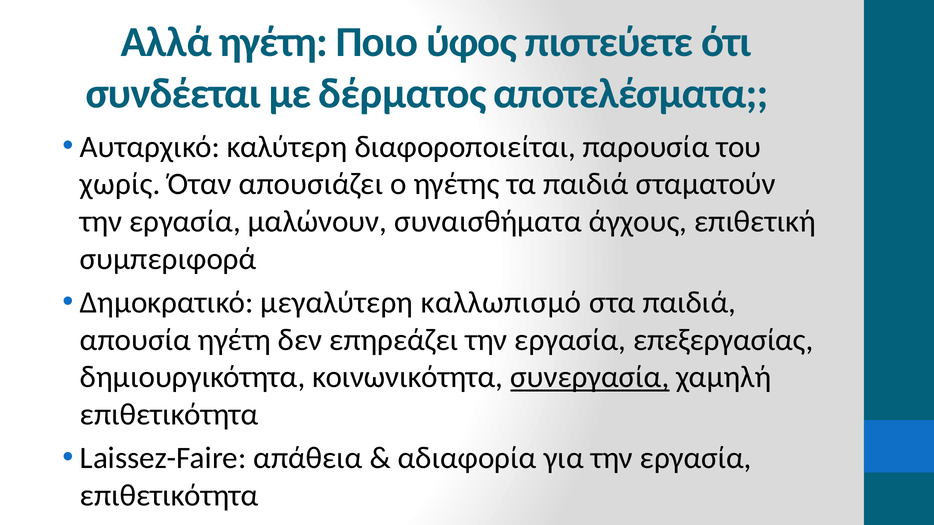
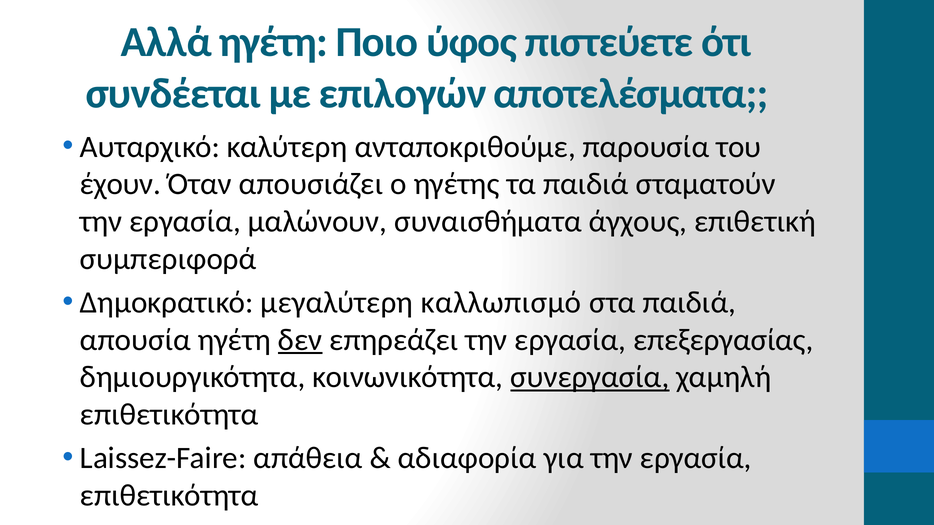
δέρματος: δέρματος -> επιλογών (403, 93)
διαφοροποιείται: διαφοροποιείται -> ανταποκριθούμε (465, 147)
χωρίς: χωρίς -> έχουν (120, 184)
δεν underline: none -> present (300, 340)
